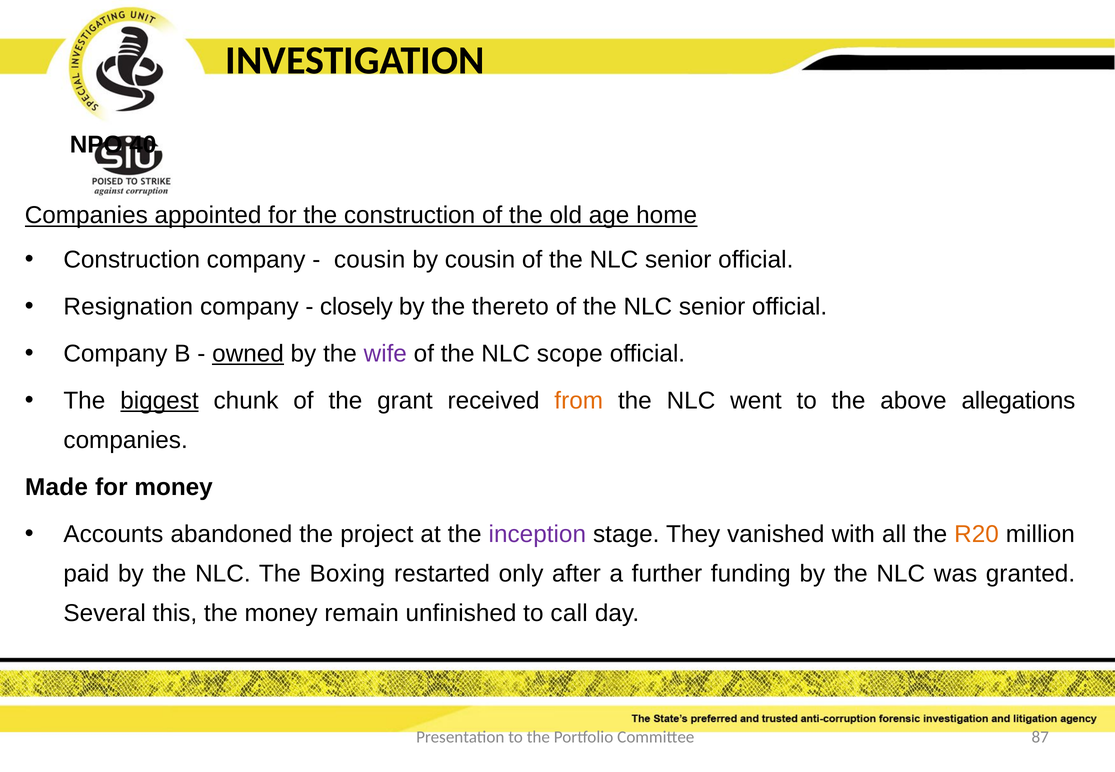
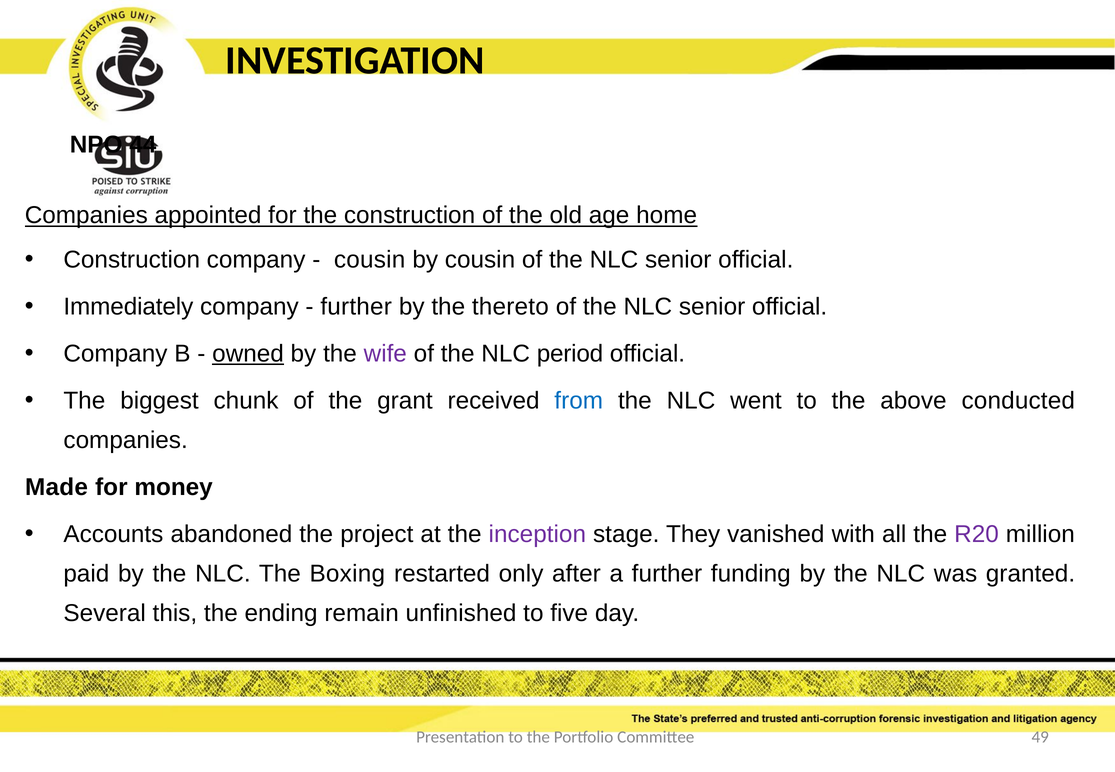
40: 40 -> 44 (143, 145)
Resignation: Resignation -> Immediately (128, 307)
closely: closely -> further (356, 307)
scope: scope -> period (570, 354)
biggest underline: present -> none (159, 401)
from colour: orange -> blue (579, 401)
allegations: allegations -> conducted (1018, 401)
R20 colour: orange -> purple (977, 534)
the money: money -> ending (281, 613)
call: call -> five (569, 613)
87: 87 -> 49 (1040, 737)
